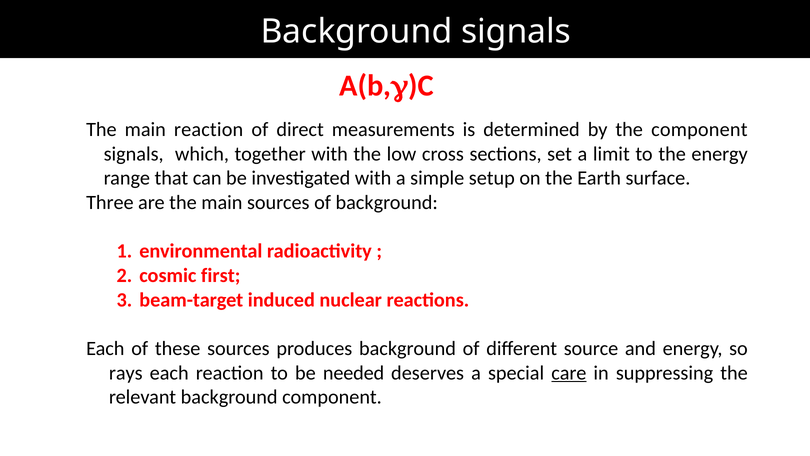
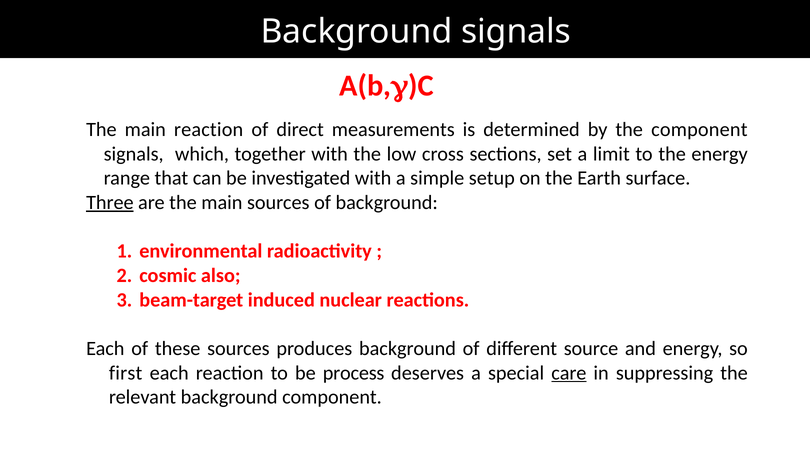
Three underline: none -> present (110, 202)
first: first -> also (221, 275)
rays: rays -> first (126, 373)
needed: needed -> process (354, 373)
